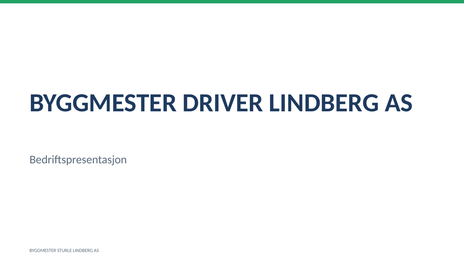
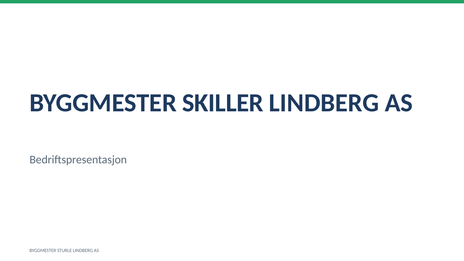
DRIVER: DRIVER -> SKILLER (223, 103)
